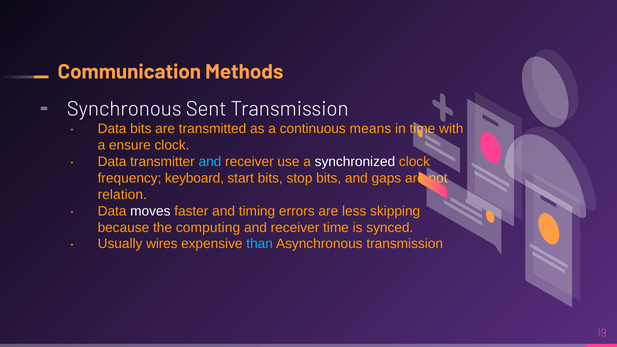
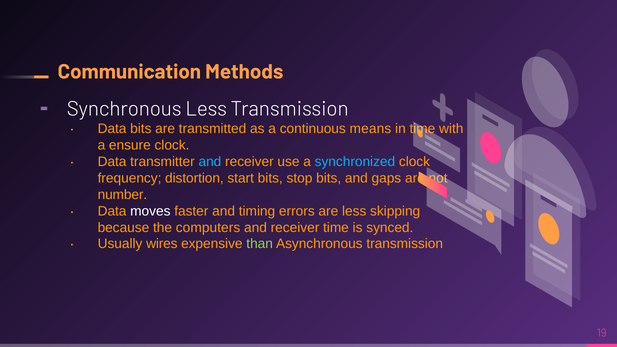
Synchronous Sent: Sent -> Less (206, 109)
synchronized colour: white -> light blue (355, 162)
keyboard: keyboard -> distortion (194, 178)
relation: relation -> number (122, 195)
computing: computing -> computers (208, 228)
than colour: light blue -> light green (260, 244)
